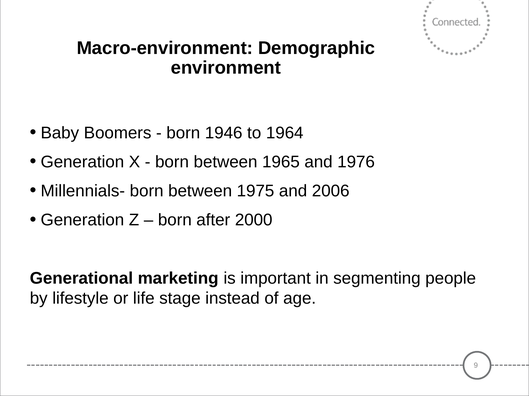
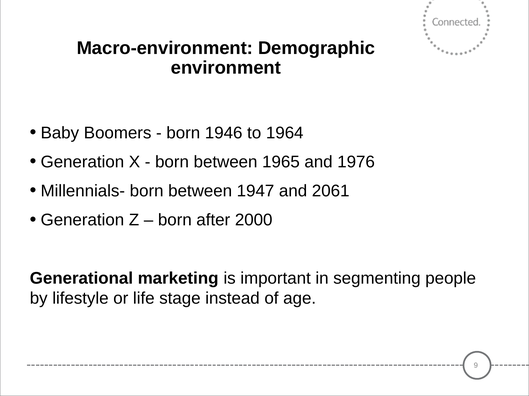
1975: 1975 -> 1947 (256, 191)
2006: 2006 -> 2061 (331, 191)
